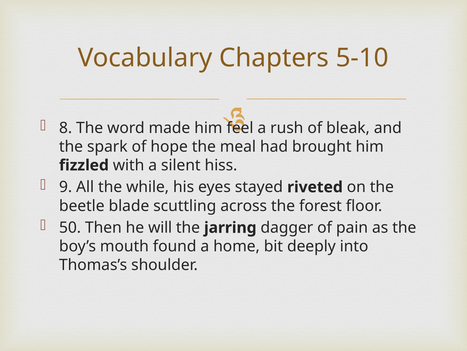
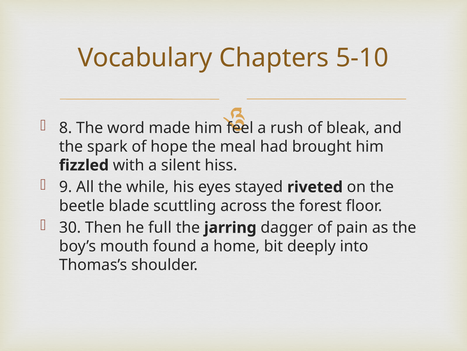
50: 50 -> 30 (70, 227)
will: will -> full (160, 227)
